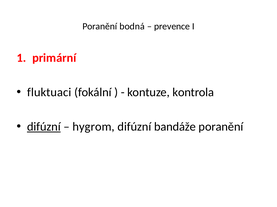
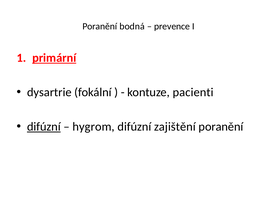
primární underline: none -> present (54, 58)
fluktuaci: fluktuaci -> dysartrie (49, 93)
kontrola: kontrola -> pacienti (193, 93)
bandáže: bandáže -> zajištění (175, 127)
